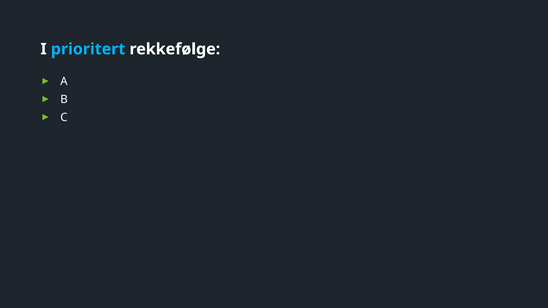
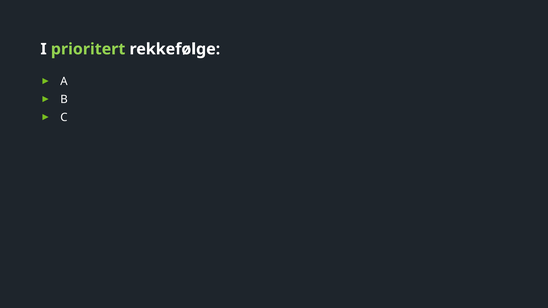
prioritert colour: light blue -> light green (88, 49)
